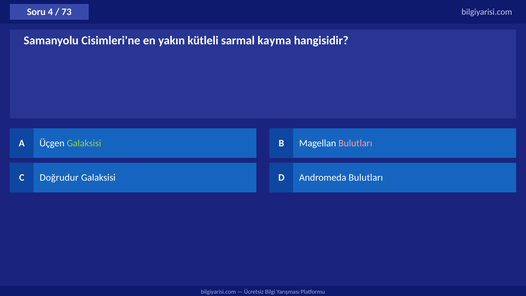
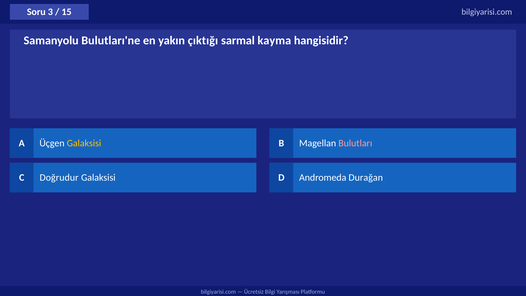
4: 4 -> 3 (50, 12)
73: 73 -> 15 (67, 12)
Cisimleri'ne: Cisimleri'ne -> Bulutları'ne (111, 40)
kütleli: kütleli -> çıktığı (203, 40)
Galaksisi colour: light green -> yellow (84, 143)
Andromeda Bulutları: Bulutları -> Durağan (366, 178)
